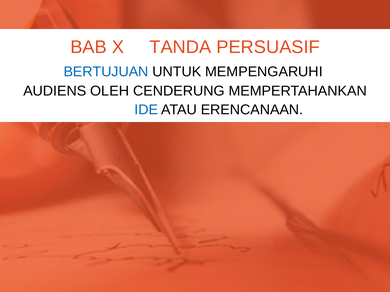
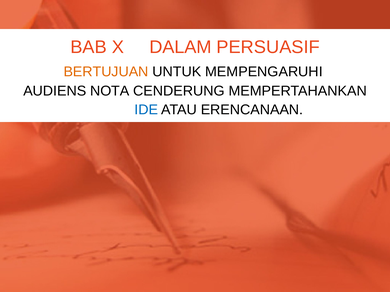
TANDA: TANDA -> DALAM (180, 47)
BERTUJUAN colour: blue -> orange (106, 72)
OLEH: OLEH -> NOTA (110, 91)
